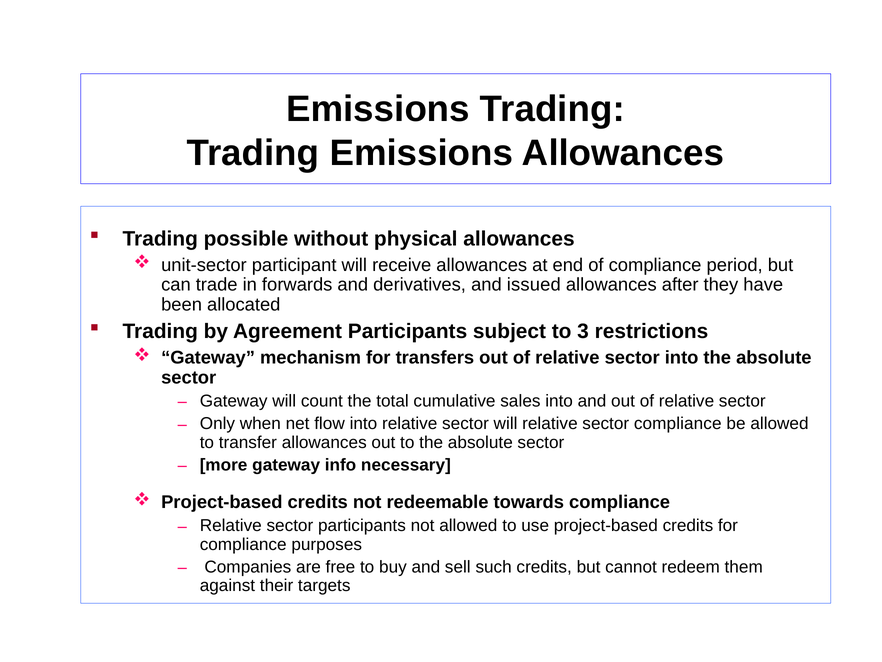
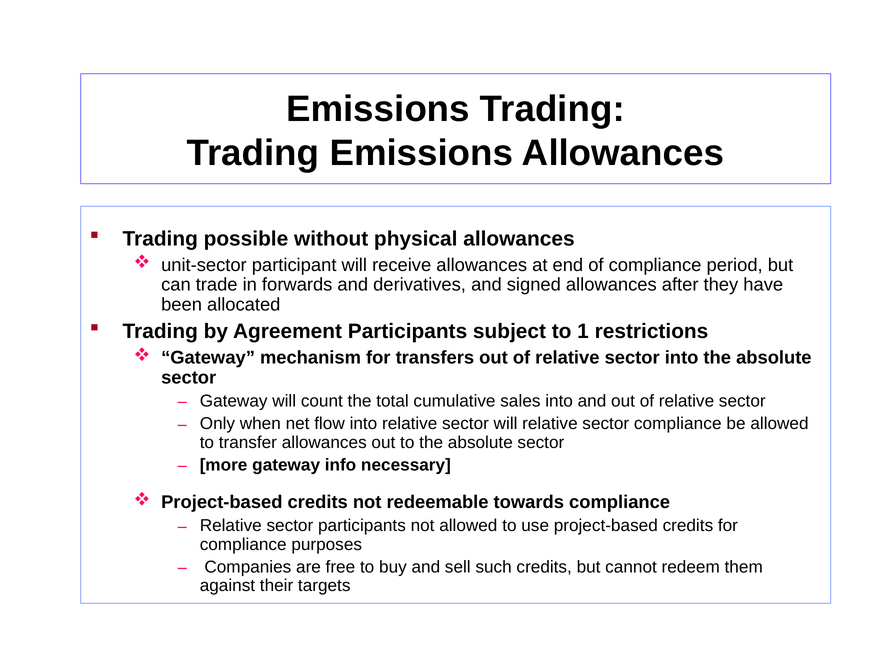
issued: issued -> signed (534, 285)
3: 3 -> 1 (583, 331)
